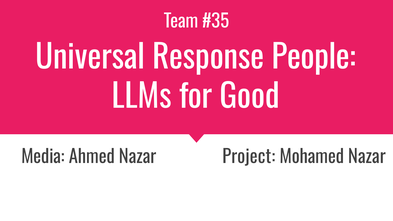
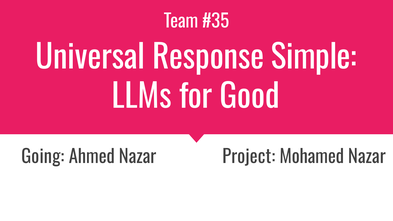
People: People -> Simple (314, 58)
Media: Media -> Going (43, 157)
